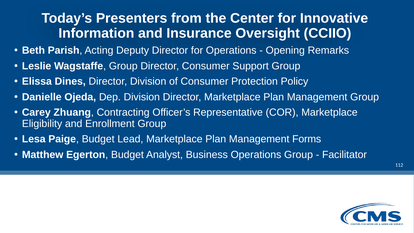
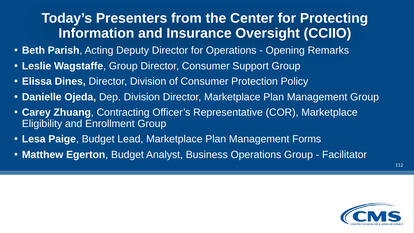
Innovative: Innovative -> Protecting (334, 18)
